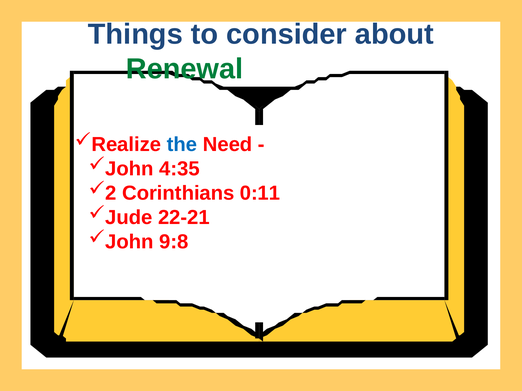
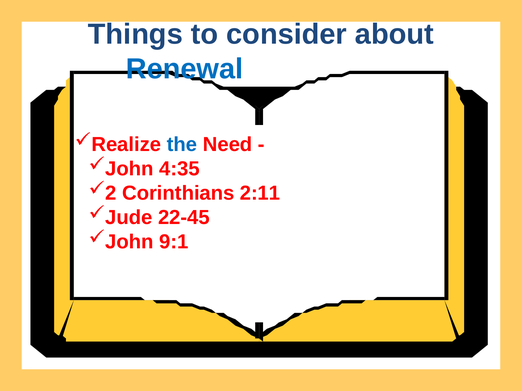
Renewal colour: green -> blue (185, 69)
0:11: 0:11 -> 2:11 (260, 193)
22-21: 22-21 -> 22-45 (184, 218)
9:8: 9:8 -> 9:1 (174, 242)
